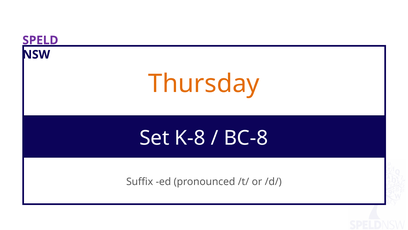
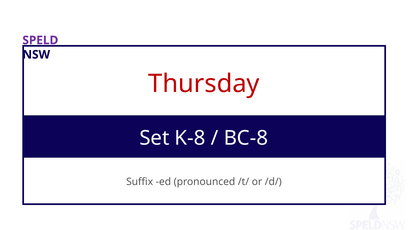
Thursday colour: orange -> red (204, 84)
